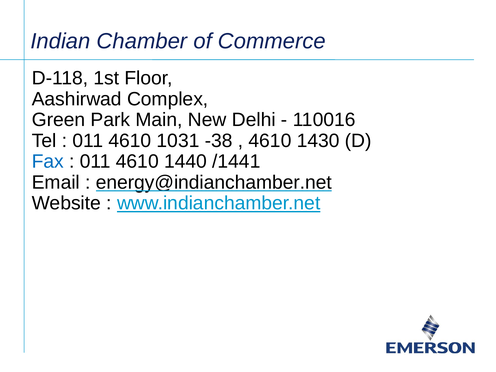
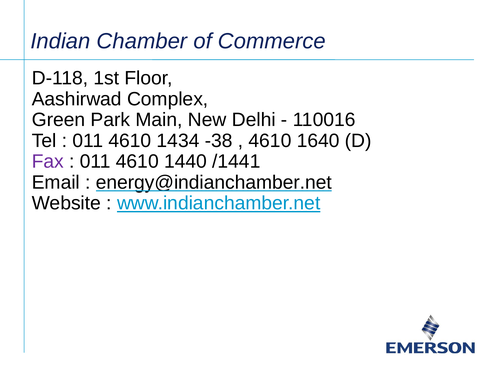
1031: 1031 -> 1434 (178, 141)
1430: 1430 -> 1640 (318, 141)
Fax colour: blue -> purple (48, 162)
